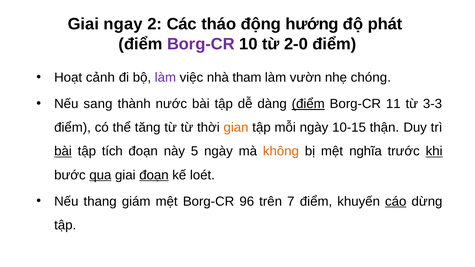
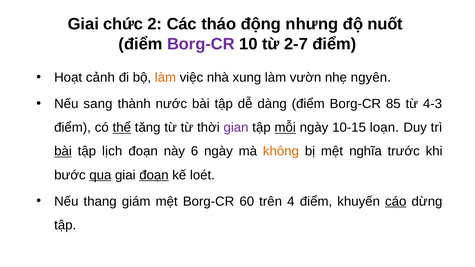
ngay: ngay -> chức (123, 24)
hướng: hướng -> nhưng (312, 24)
phát: phát -> nuốt (385, 24)
2-0: 2-0 -> 2-7 (296, 44)
làm colour: purple -> orange (165, 78)
tham: tham -> xung (247, 78)
chóng: chóng -> ngyên (371, 78)
điểm underline: present -> none (308, 104)
11: 11 -> 85 (393, 104)
3-3: 3-3 -> 4-3 (433, 104)
thể underline: none -> present (122, 128)
gian colour: orange -> purple (236, 128)
mỗi underline: none -> present (285, 128)
thận: thận -> loạn (384, 128)
tích: tích -> lịch (112, 151)
5: 5 -> 6 (195, 151)
khi underline: present -> none (434, 151)
96: 96 -> 60 (247, 202)
7: 7 -> 4 (291, 202)
